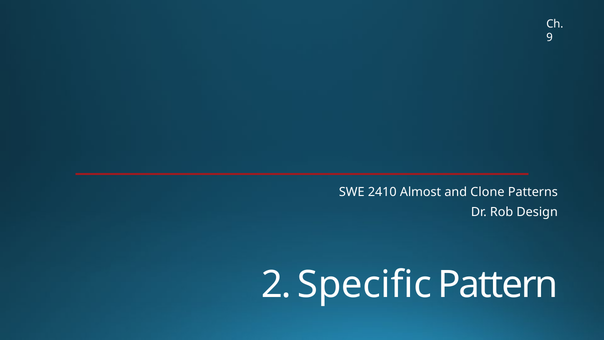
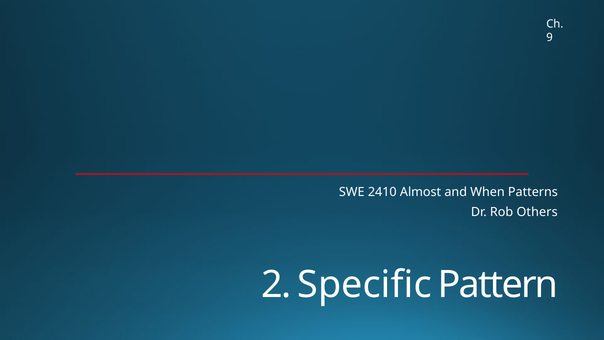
Clone: Clone -> When (488, 192)
Design: Design -> Others (537, 212)
